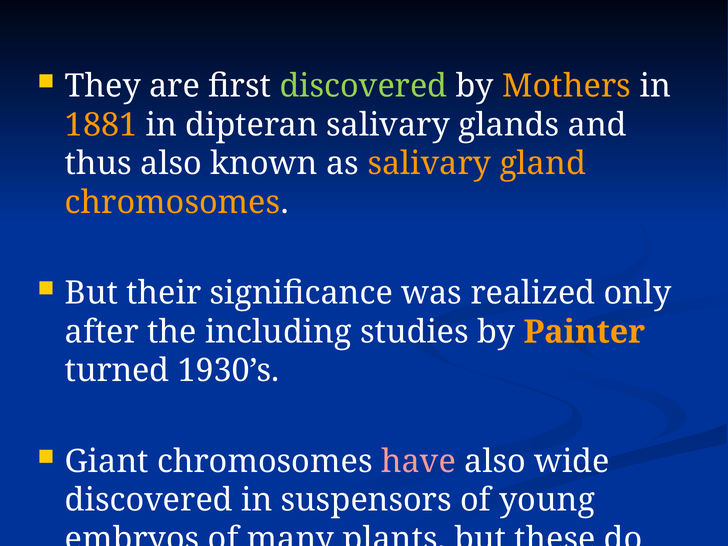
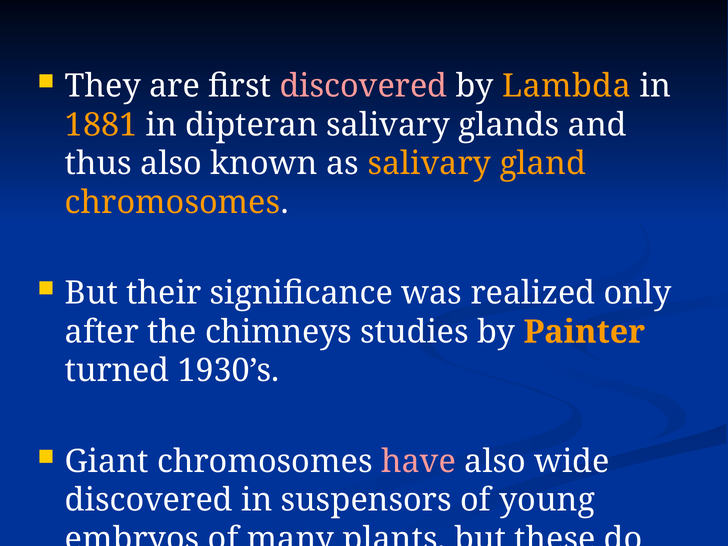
discovered colour: light green -> pink (363, 86)
Mothers: Mothers -> Lambda (567, 86)
including: including -> chimneys (279, 332)
